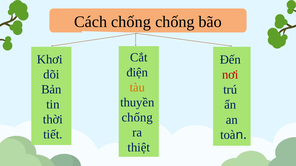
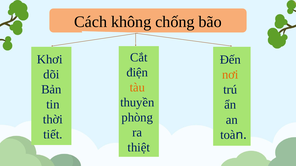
Cách chống: chống -> không (131, 22)
nơi colour: red -> orange (230, 75)
chống: chống -> phòng (137, 118)
